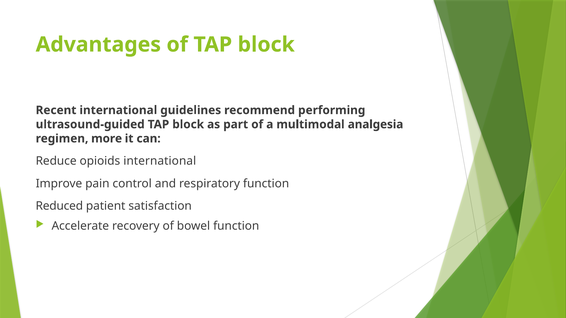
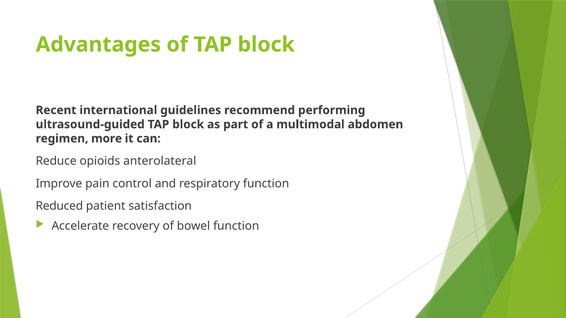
analgesia: analgesia -> abdomen (375, 125)
opioids international: international -> anterolateral (160, 161)
